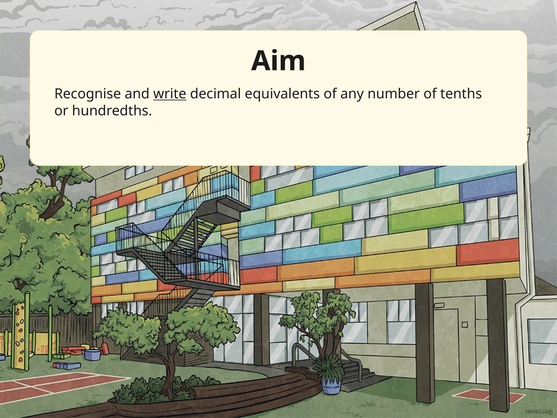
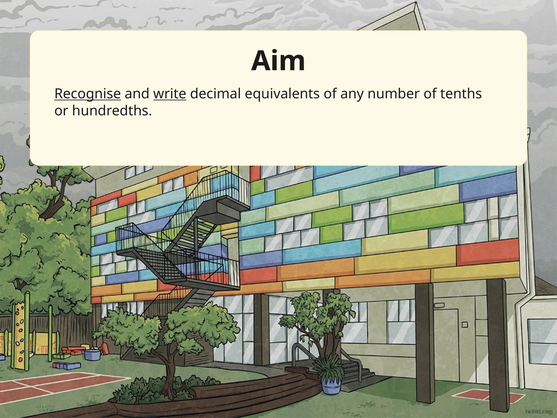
Recognise underline: none -> present (88, 94)
